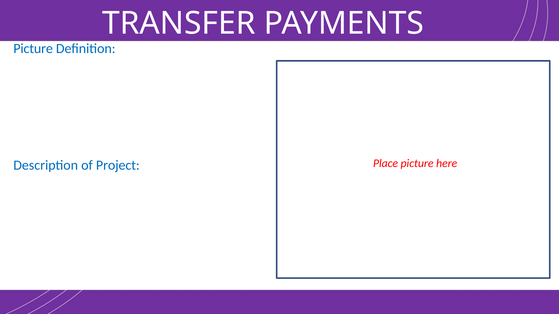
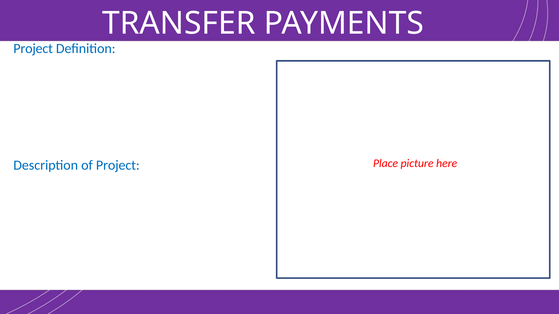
Picture: Picture -> Project (33, 49)
